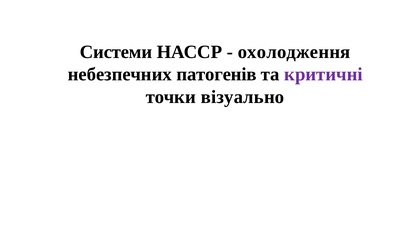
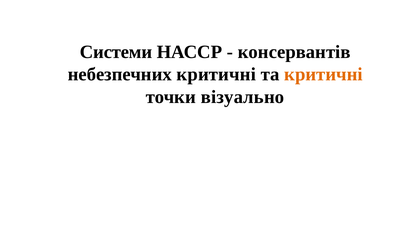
охолодження: охолодження -> консервантів (294, 52)
небезпечних патогенів: патогенів -> критичні (216, 74)
критичні colour: purple -> orange (323, 74)
